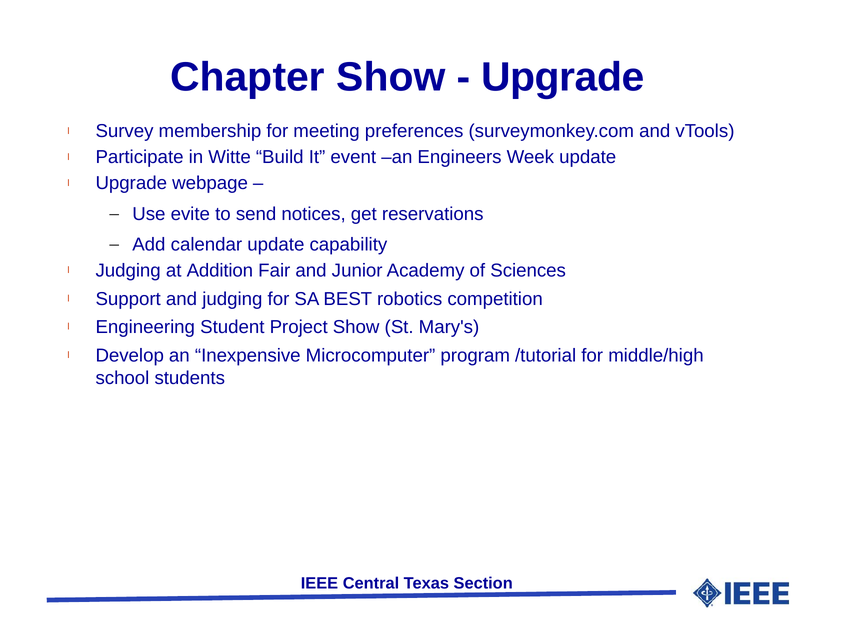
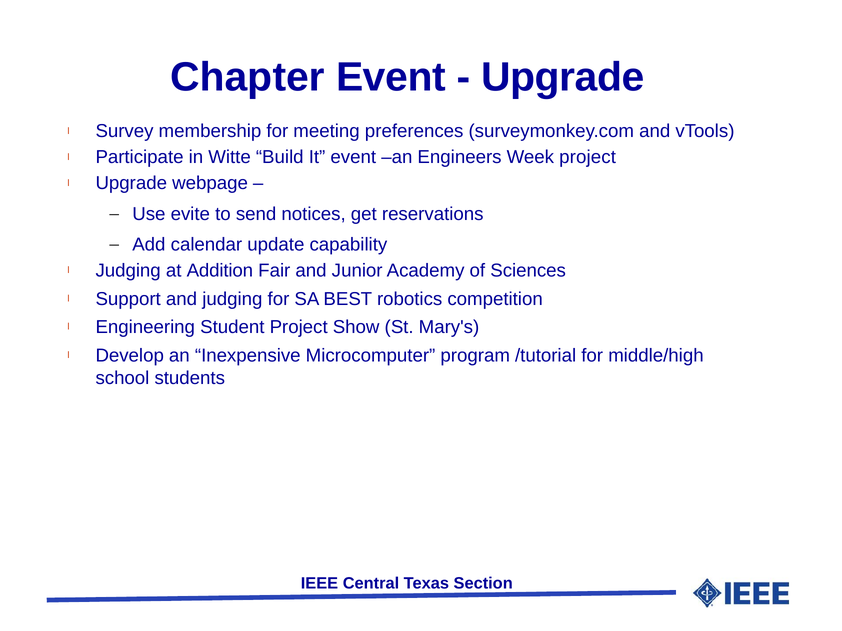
Chapter Show: Show -> Event (391, 77)
Week update: update -> project (588, 157)
